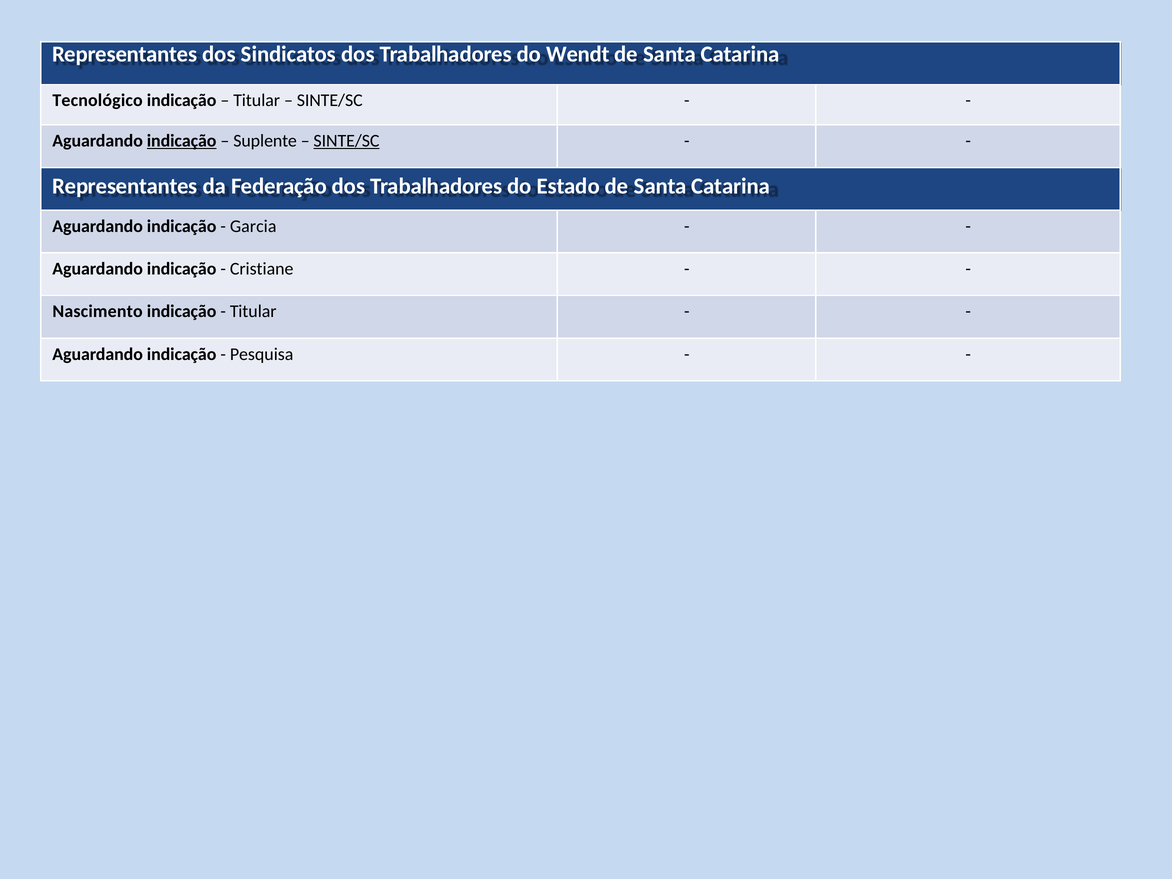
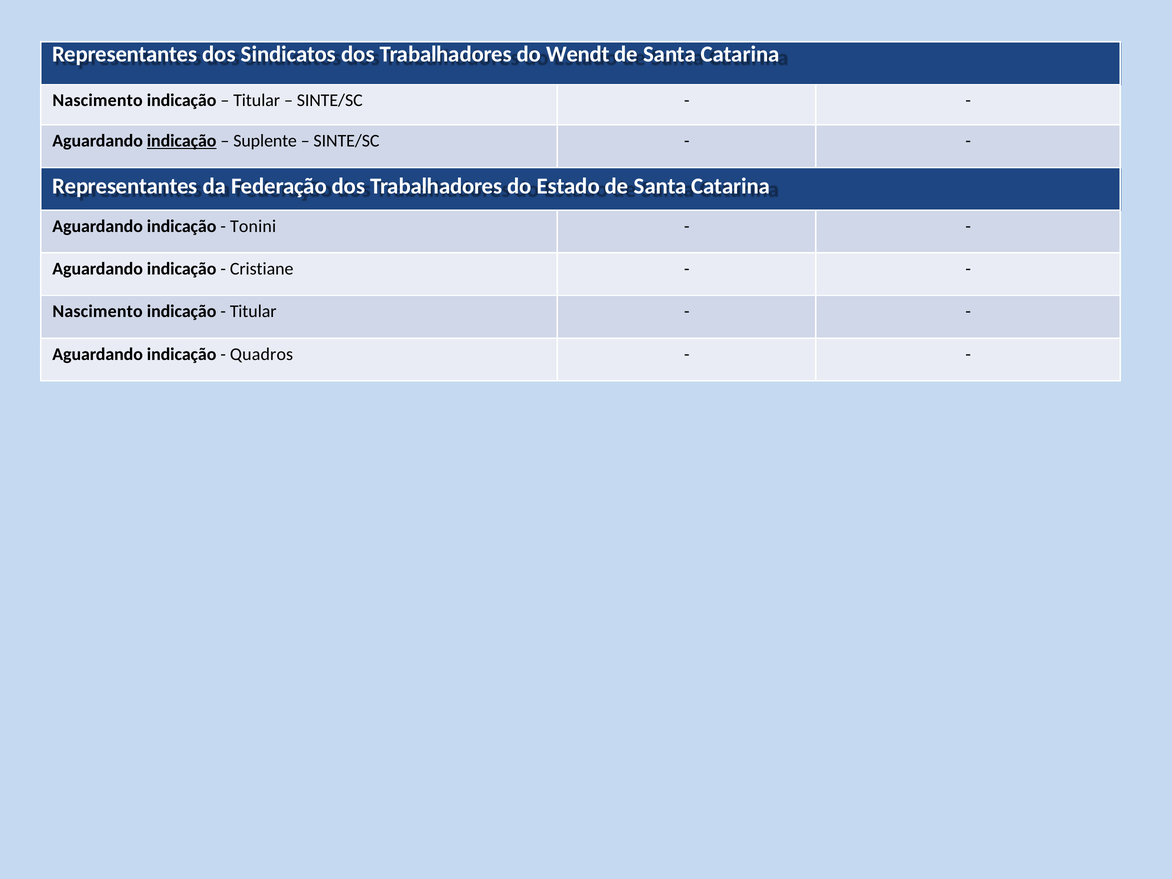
Tecnológico: Tecnológico -> Nascimento (98, 100)
SINTE/SC underline: present -> none (346, 141)
Garcia: Garcia -> Tonini (253, 226)
Pesquisa: Pesquisa -> Quadros (262, 354)
